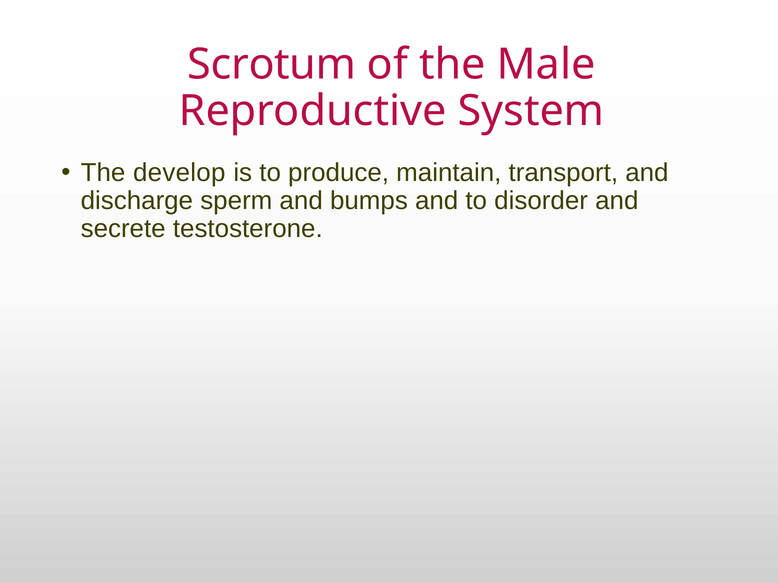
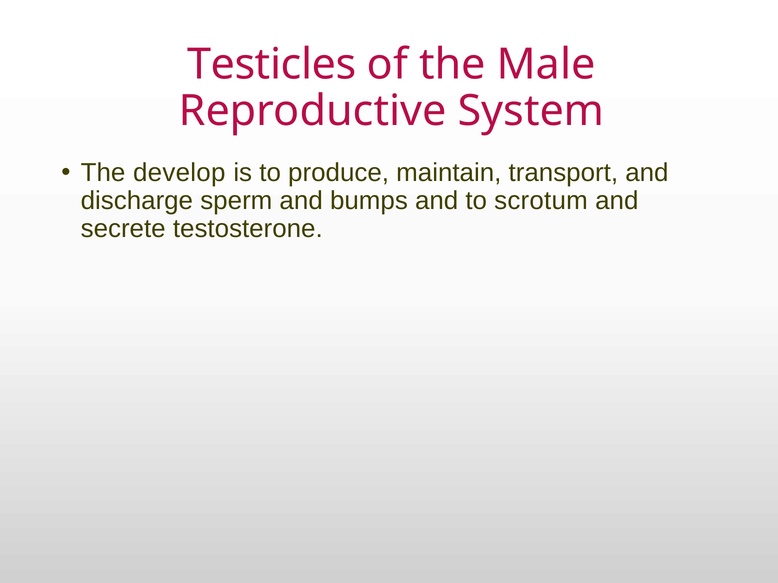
Scrotum: Scrotum -> Testicles (272, 64)
disorder: disorder -> scrotum (541, 201)
